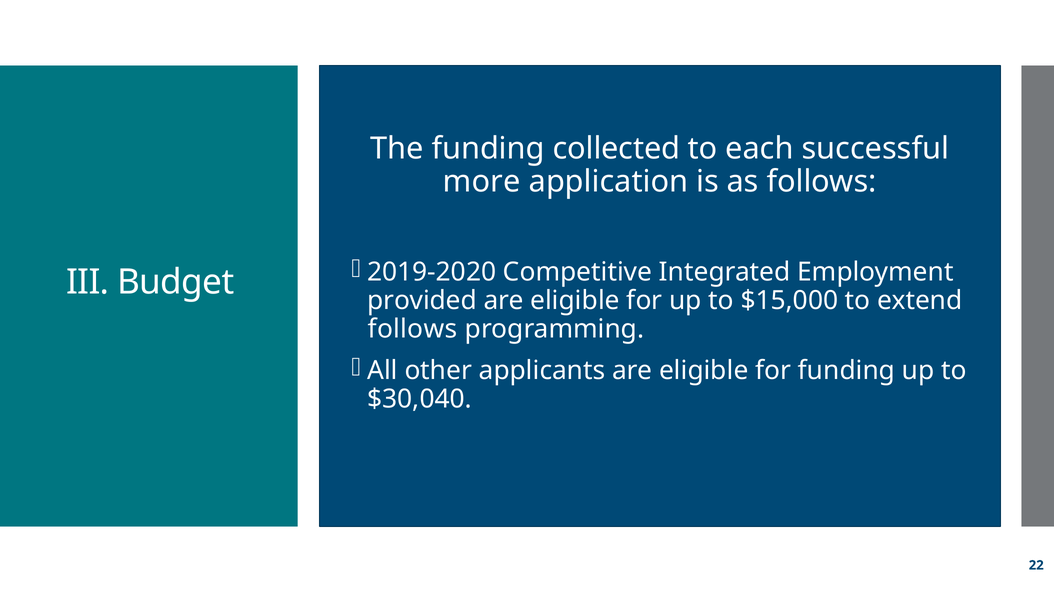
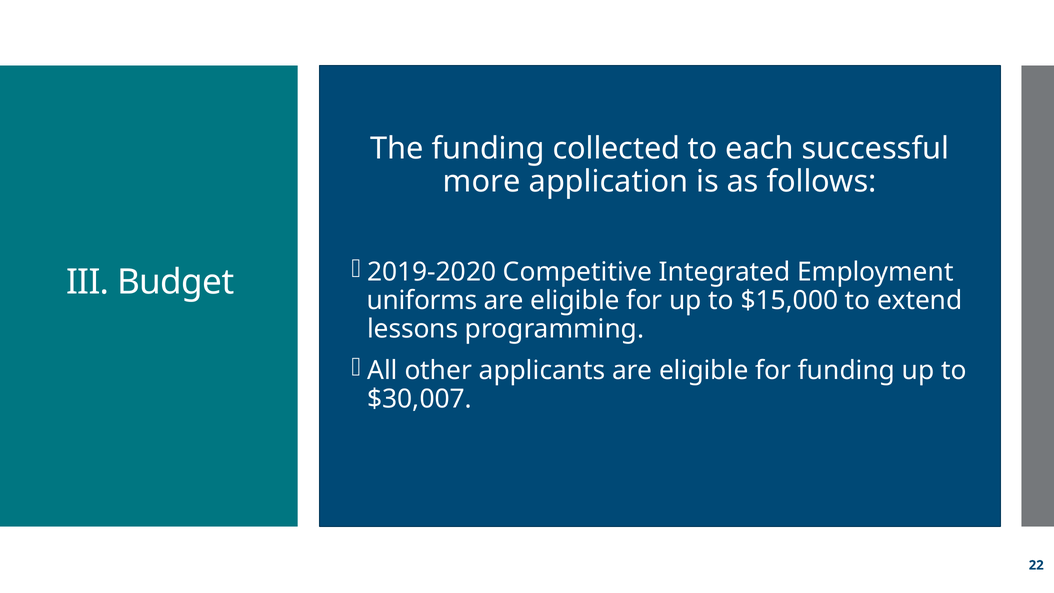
provided: provided -> uniforms (422, 301)
follows: follows -> lessons (413, 329)
$30,040: $30,040 -> $30,007 (420, 399)
